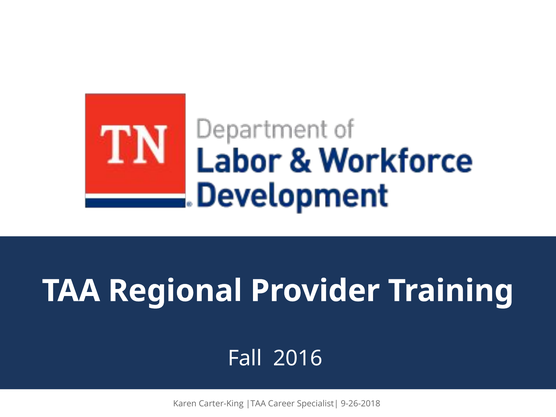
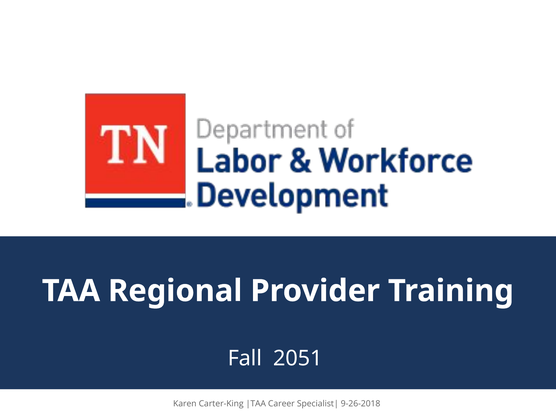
2016: 2016 -> 2051 (298, 358)
